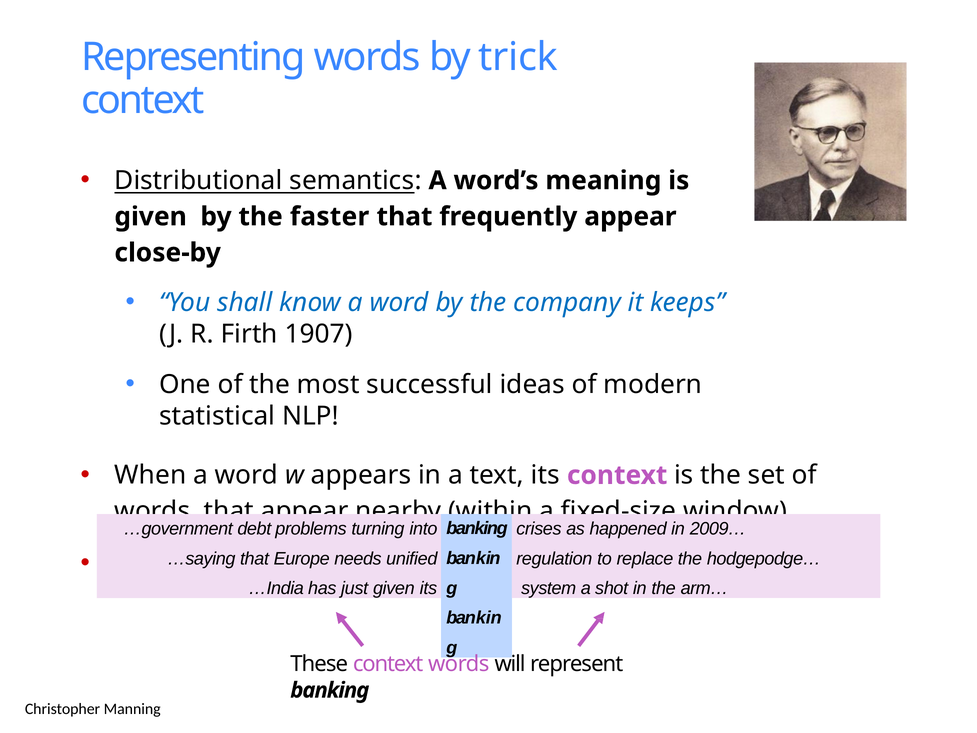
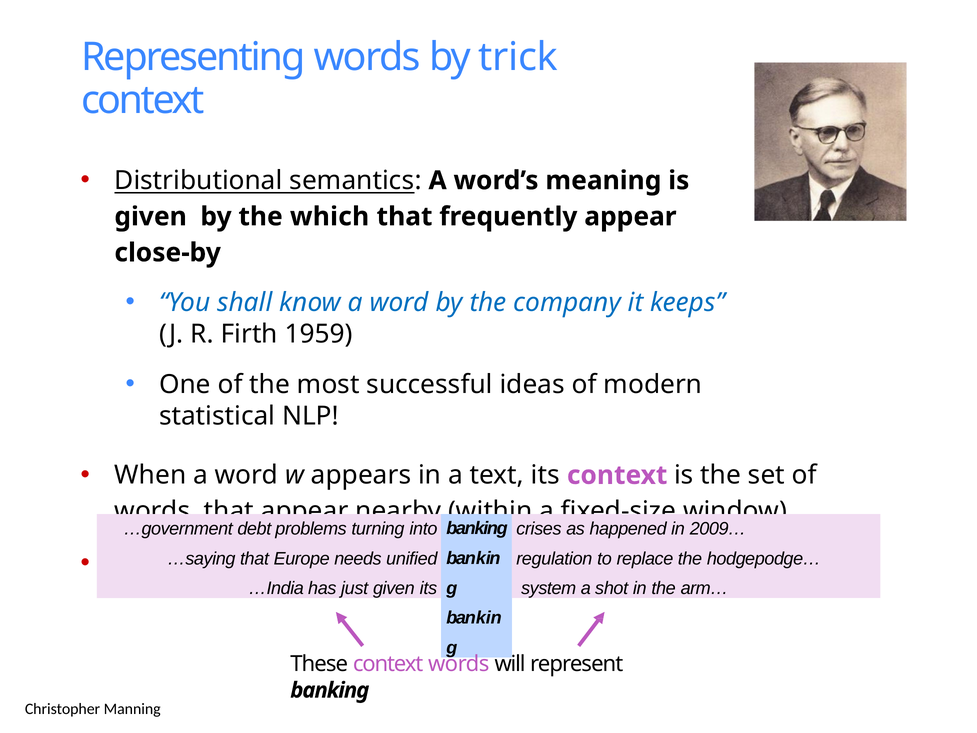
faster: faster -> which (330, 217)
1907: 1907 -> 1959 (319, 334)
